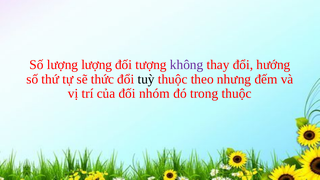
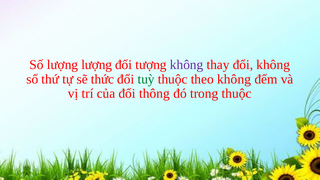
đổi hướng: hướng -> không (273, 65)
tuỳ colour: black -> green (146, 79)
theo nhưng: nhưng -> không (234, 79)
nhóm: nhóm -> thông (154, 94)
